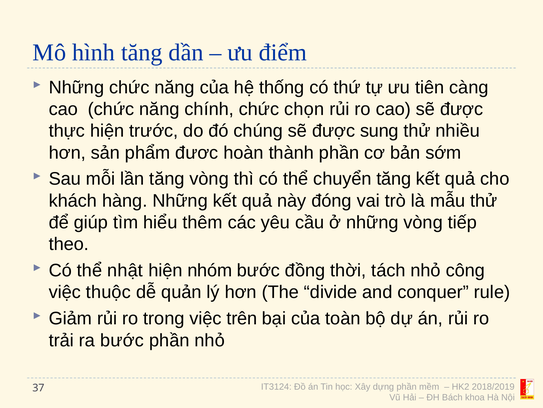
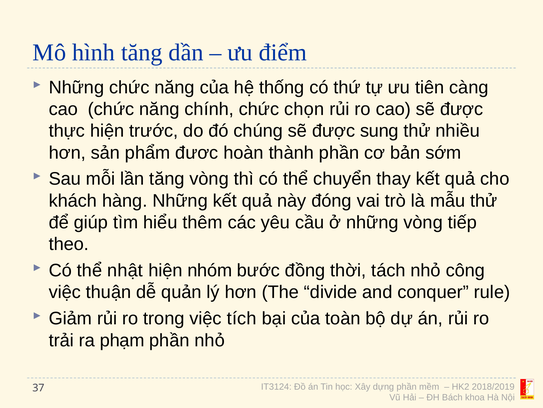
chuyển tăng: tăng -> thay (394, 179)
thuộc: thuộc -> thuận (109, 292)
trên: trên -> tích (242, 318)
ra bước: bước -> phạm (122, 340)
